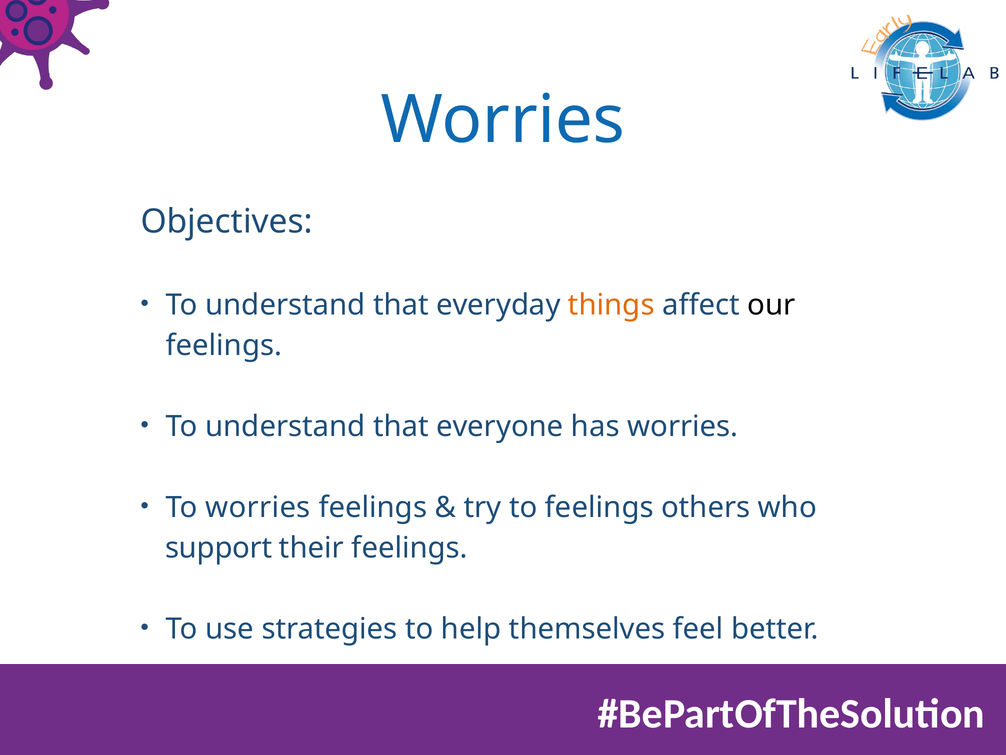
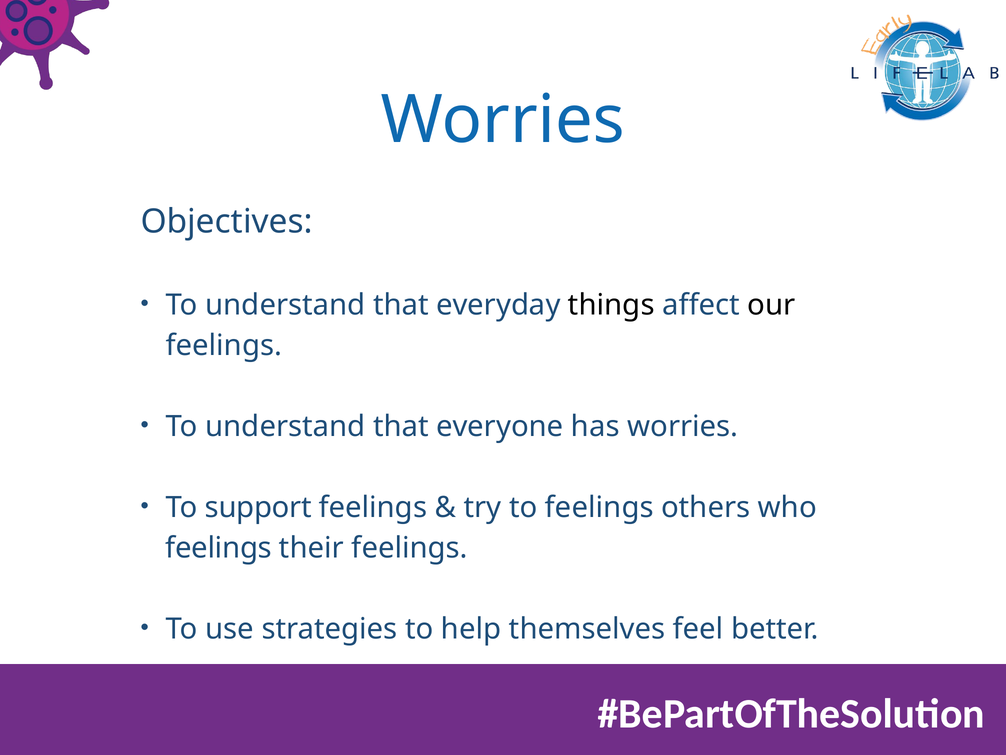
things colour: orange -> black (611, 305)
To worries: worries -> support (258, 507)
support: support -> feelings (219, 548)
